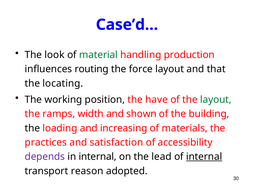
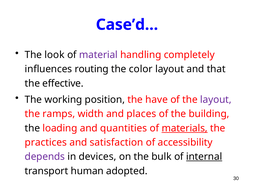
material colour: green -> purple (98, 55)
production: production -> completely (189, 55)
force: force -> color (141, 69)
locating: locating -> effective (63, 83)
layout colour: green -> purple (216, 99)
shown: shown -> places (141, 114)
increasing: increasing -> quantities (124, 128)
materials underline: none -> present (185, 128)
in internal: internal -> devices (98, 156)
lead: lead -> bulk (162, 156)
reason: reason -> human (87, 171)
